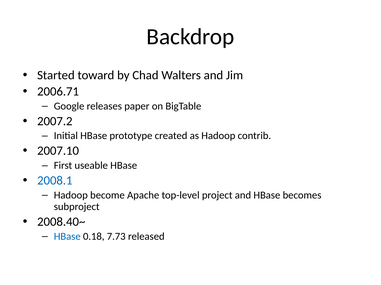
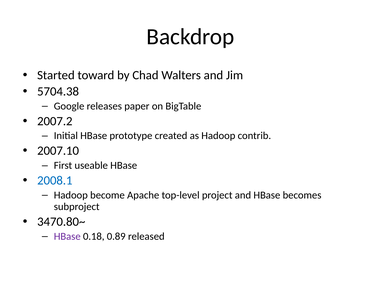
2006.71: 2006.71 -> 5704.38 (58, 92)
2008.40~: 2008.40~ -> 3470.80~ (61, 222)
HBase colour: blue -> purple (67, 237)
7.73: 7.73 -> 0.89 (116, 237)
